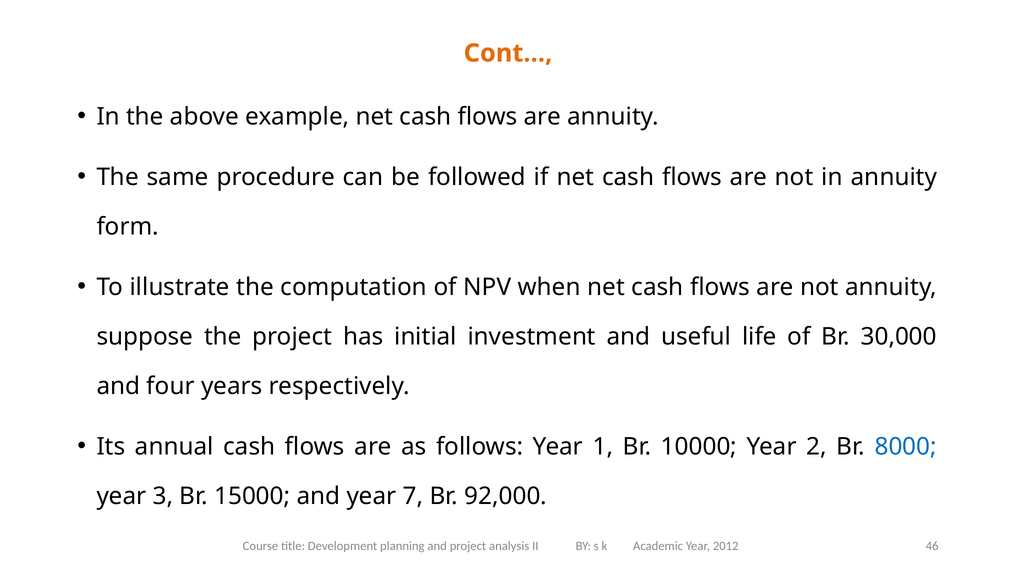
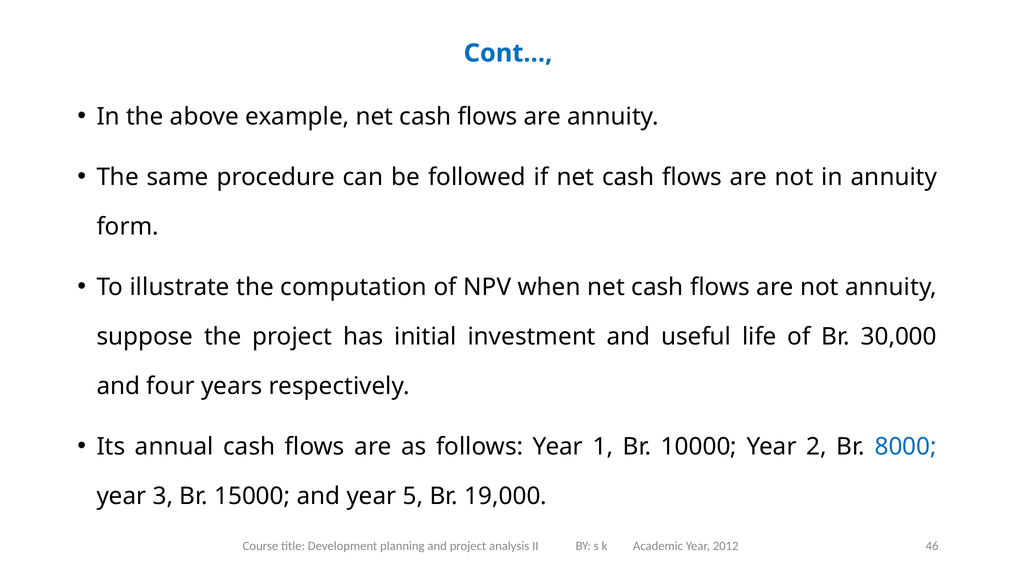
Cont… colour: orange -> blue (508, 53)
7: 7 -> 5 (413, 496)
92,000: 92,000 -> 19,000 (506, 496)
